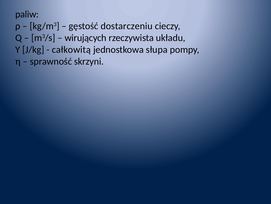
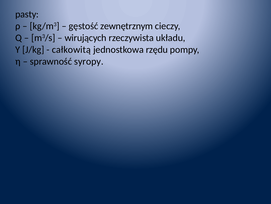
paliw: paliw -> pasty (27, 14)
dostarczeniu: dostarczeniu -> zewnętrznym (127, 26)
słupa: słupa -> rzędu (157, 49)
skrzyni: skrzyni -> syropy (89, 61)
